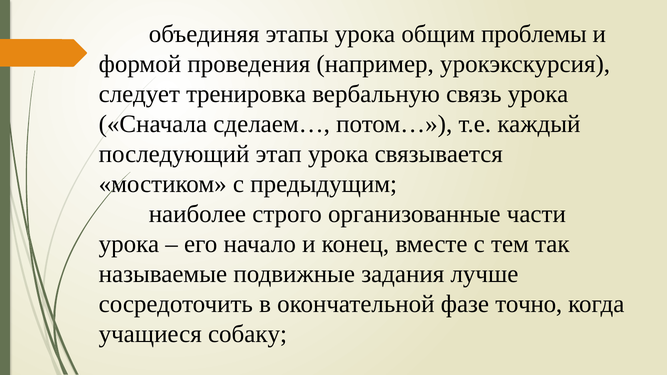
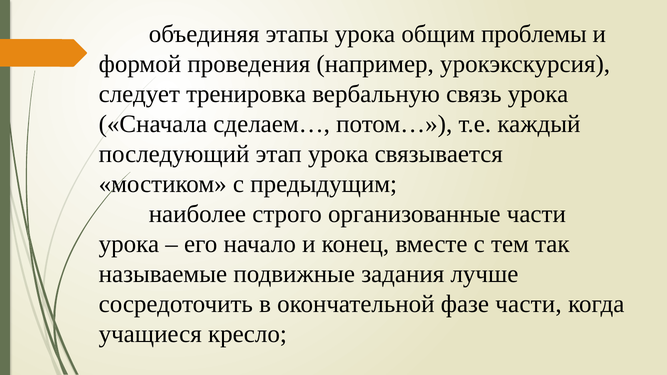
фазе точно: точно -> части (529, 304)
собаку: собаку -> кресло (247, 334)
